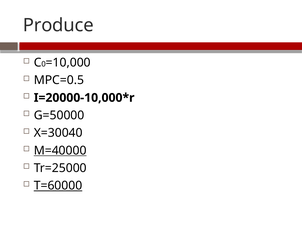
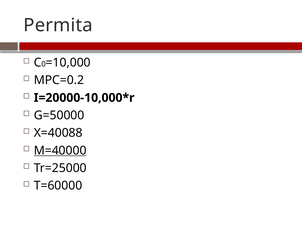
Produce: Produce -> Permita (58, 25)
MPC=0.5: MPC=0.5 -> MPC=0.2 (59, 80)
X=30040: X=30040 -> X=40088 (58, 133)
T=60000 underline: present -> none (58, 185)
